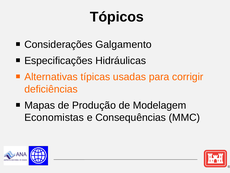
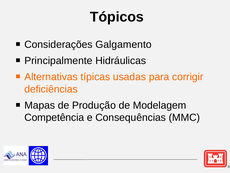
Especificações: Especificações -> Principalmente (58, 61)
Economistas: Economistas -> Competência (54, 117)
